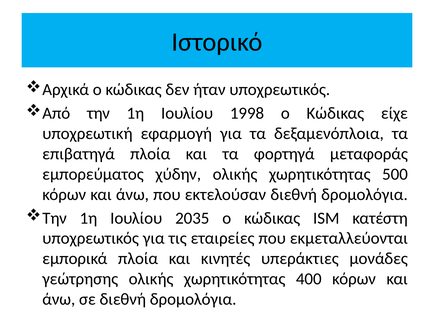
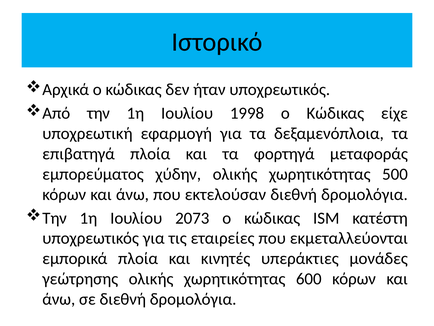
2035: 2035 -> 2073 (192, 218)
400: 400 -> 600 (309, 279)
